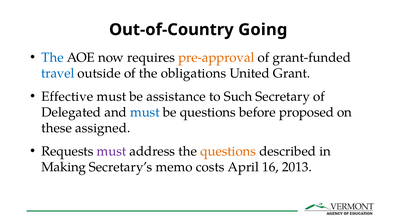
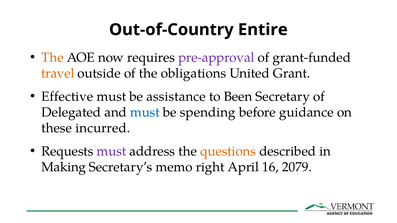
Going: Going -> Entire (263, 30)
The colour: blue -> orange (53, 58)
pre-approval colour: orange -> purple (216, 58)
travel colour: blue -> orange (58, 73)
Such: Such -> Been (238, 97)
be questions: questions -> spending (208, 112)
proposed: proposed -> guidance (306, 112)
assigned: assigned -> incurred (103, 128)
costs: costs -> right (210, 167)
2013: 2013 -> 2079 (297, 167)
